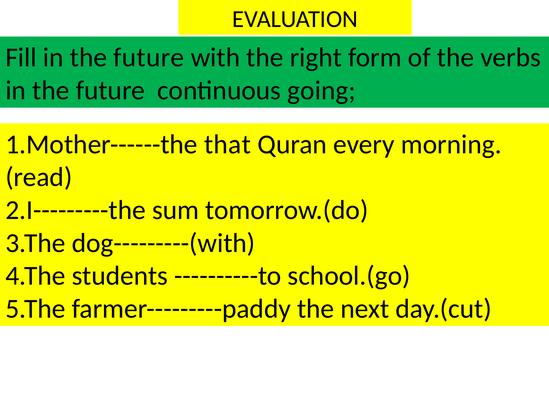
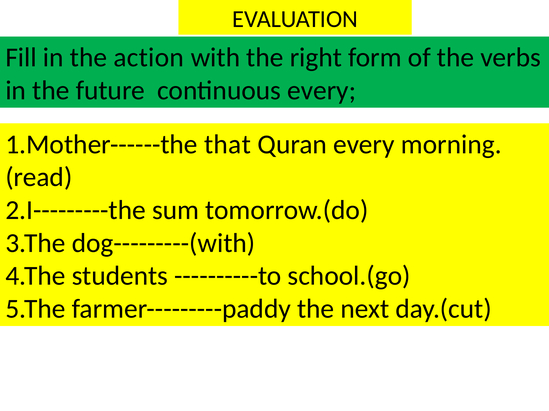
Fill in the future: future -> action (149, 58)
continuous going: going -> every (322, 91)
